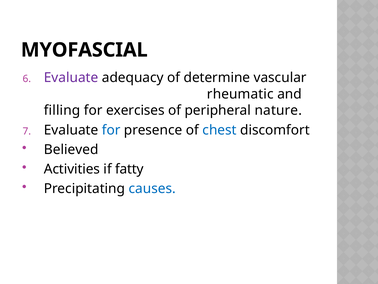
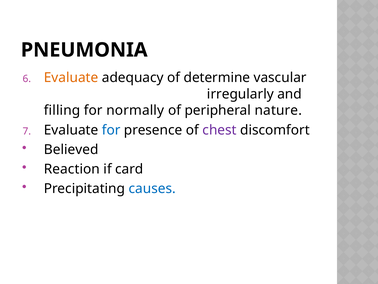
MYOFASCIAL: MYOFASCIAL -> PNEUMONIA (84, 50)
Evaluate colour: purple -> orange (71, 78)
rheumatic: rheumatic -> irregularly (240, 94)
exercises: exercises -> normally (135, 110)
chest colour: blue -> purple (220, 130)
Activities: Activities -> Reaction (72, 169)
fatty: fatty -> card (129, 169)
